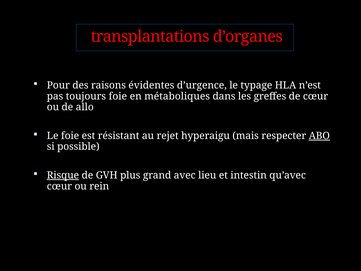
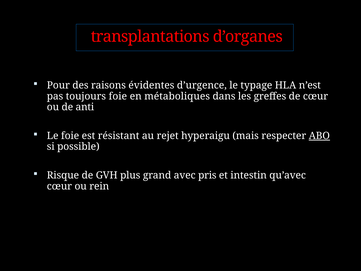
allo: allo -> anti (85, 107)
Risque underline: present -> none (63, 175)
lieu: lieu -> pris (207, 175)
